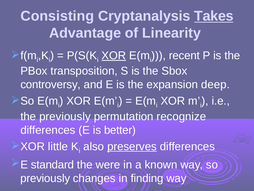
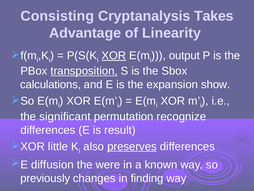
Takes underline: present -> none (214, 16)
recent: recent -> output (184, 55)
transposition underline: none -> present (84, 71)
controversy: controversy -> calculations (51, 84)
deep: deep -> show (216, 84)
the previously: previously -> significant (65, 116)
better: better -> result (120, 130)
standard: standard -> diffusion (52, 164)
